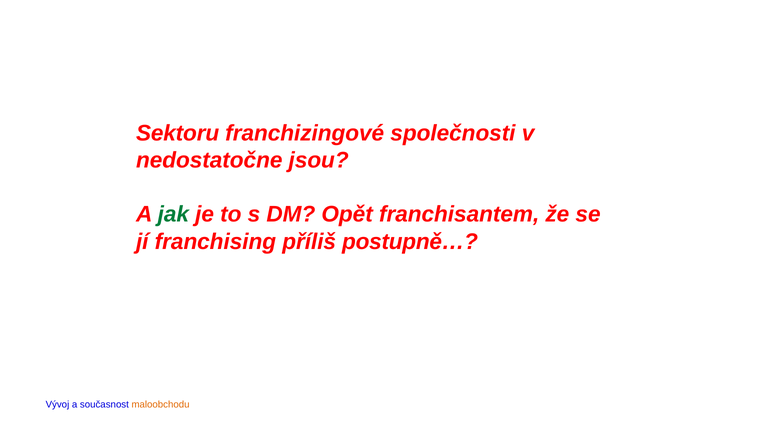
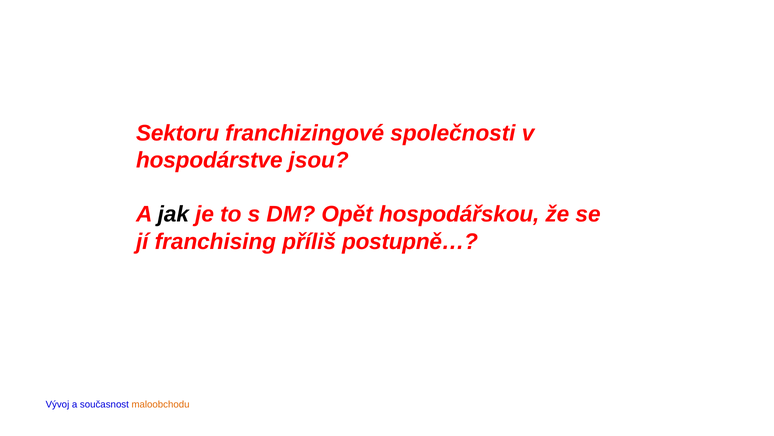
nedostatočne: nedostatočne -> hospodárstve (209, 160)
jak colour: green -> black (173, 214)
franchisantem: franchisantem -> hospodářskou (459, 214)
